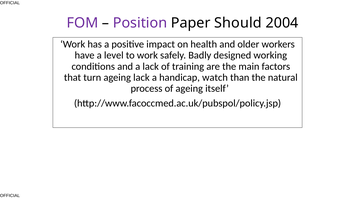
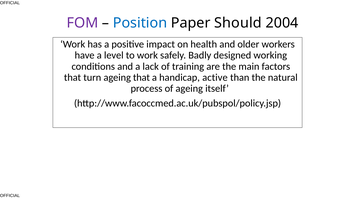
Position colour: purple -> blue (140, 23)
ageing lack: lack -> that (141, 78)
watch: watch -> active (215, 78)
